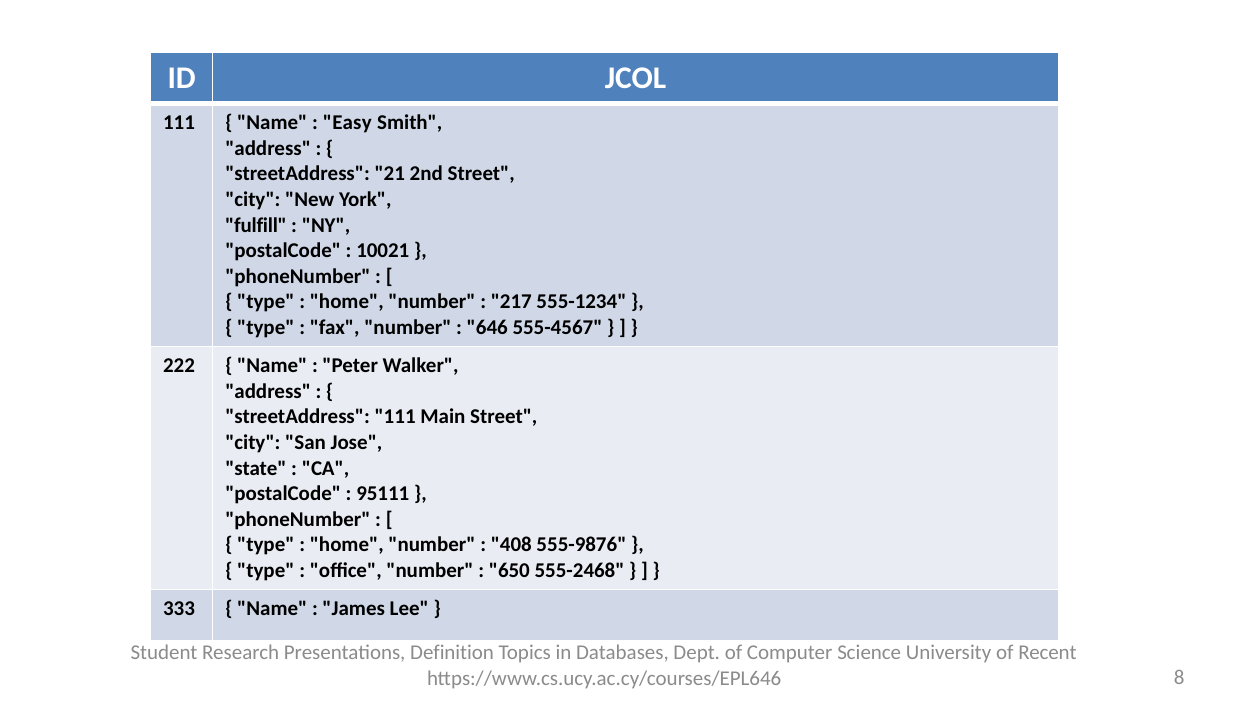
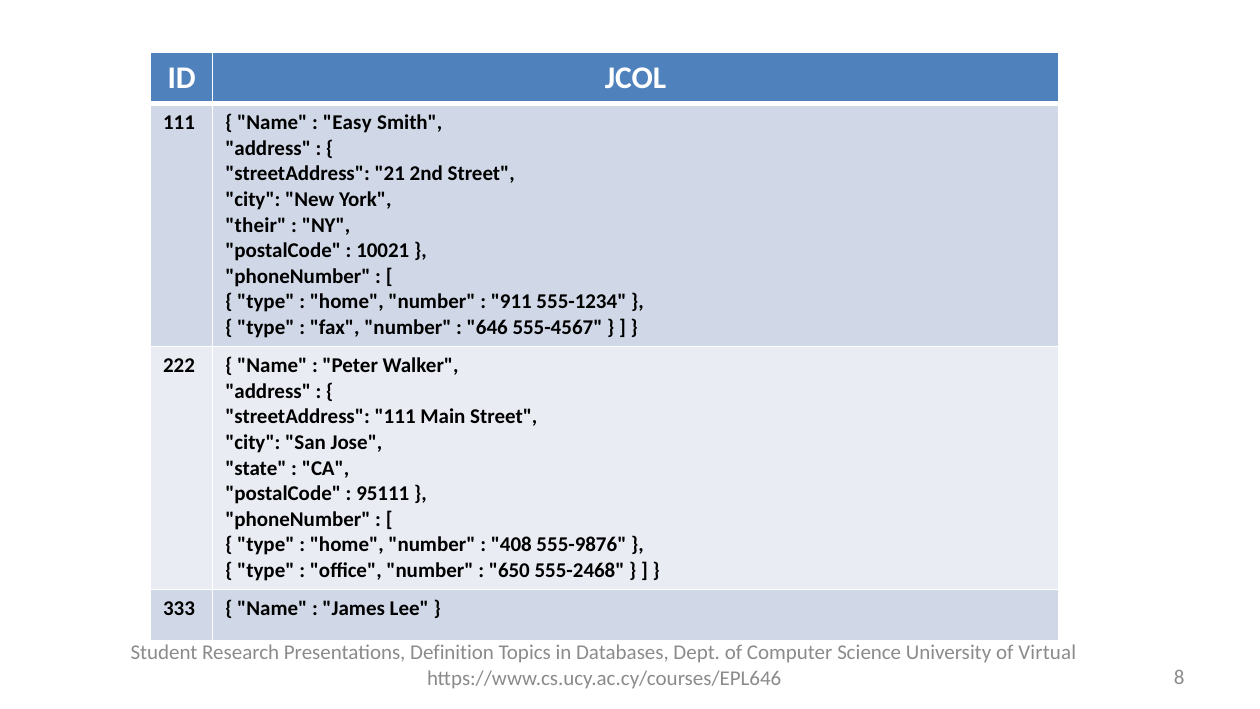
fulfill: fulfill -> their (256, 225)
217: 217 -> 911 (511, 302)
Recent: Recent -> Virtual (1047, 653)
